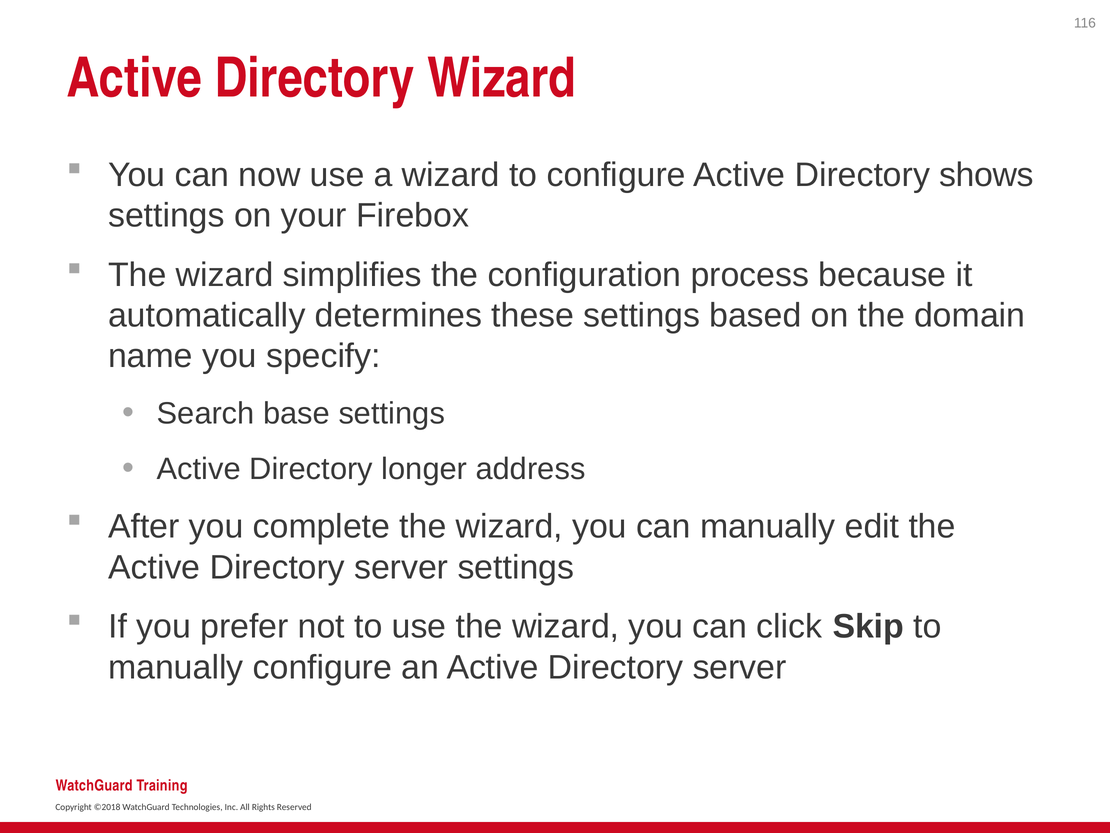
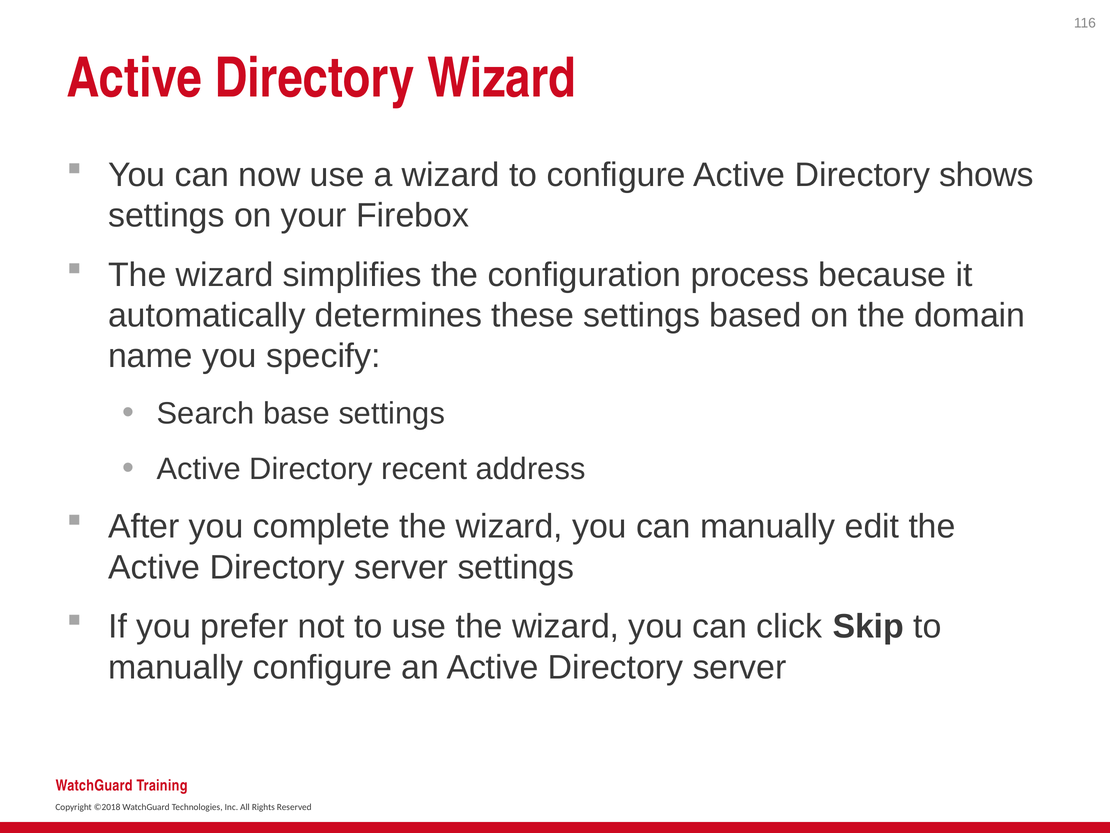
longer: longer -> recent (424, 469)
